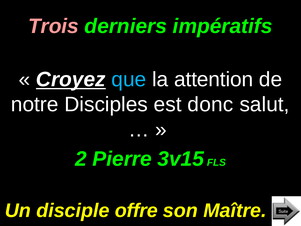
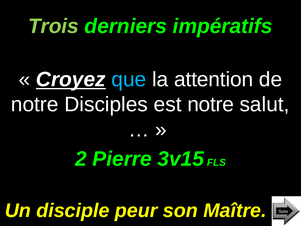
Trois colour: pink -> light green (53, 26)
est donc: donc -> notre (211, 104)
offre: offre -> peur (136, 210)
